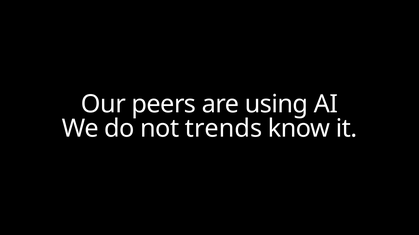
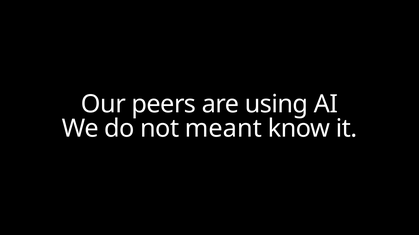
trends: trends -> meant (223, 129)
